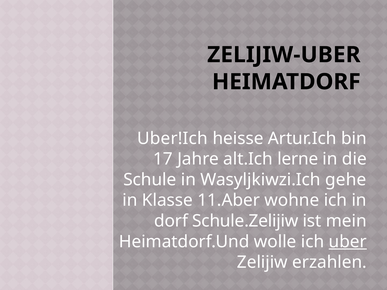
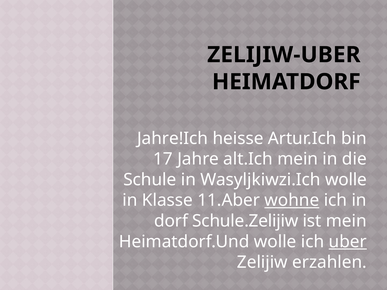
Uber!Ich: Uber!Ich -> Jahre!Ich (173, 139)
alt.Ich lerne: lerne -> mein (298, 159)
Wasyljkiwzi.Ich gehe: gehe -> wolle (346, 180)
wohne underline: none -> present (292, 200)
